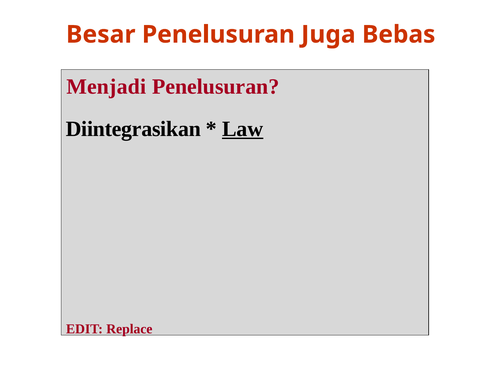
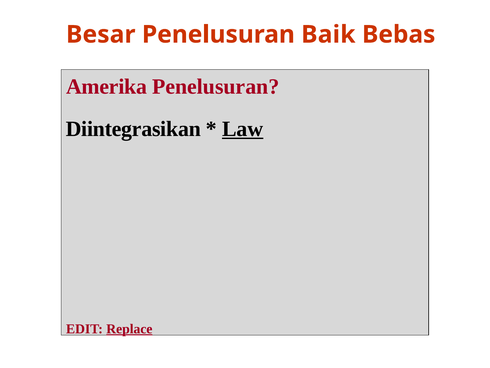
Juga: Juga -> Baik (328, 34)
Menjadi: Menjadi -> Amerika (107, 86)
Replace underline: none -> present (129, 329)
